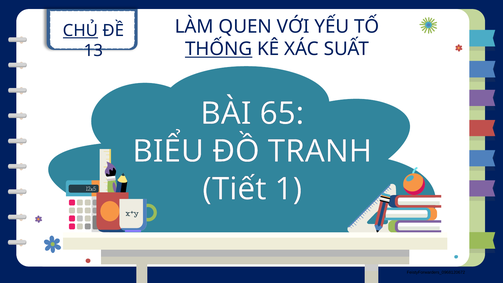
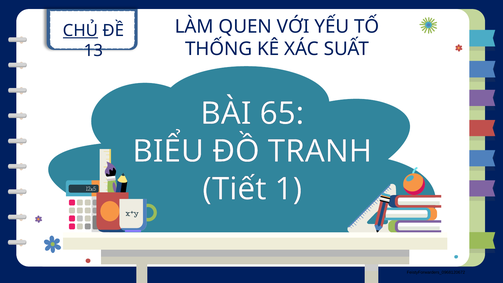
THỐNG underline: present -> none (219, 49)
